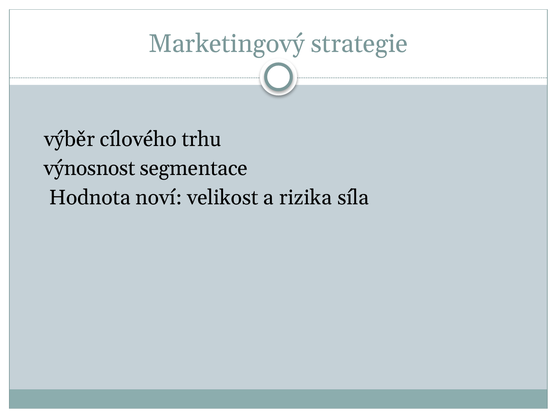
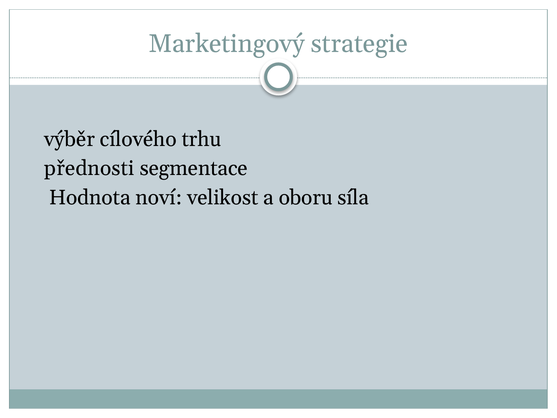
výnosnost: výnosnost -> přednosti (89, 168)
rizika: rizika -> oboru (306, 198)
